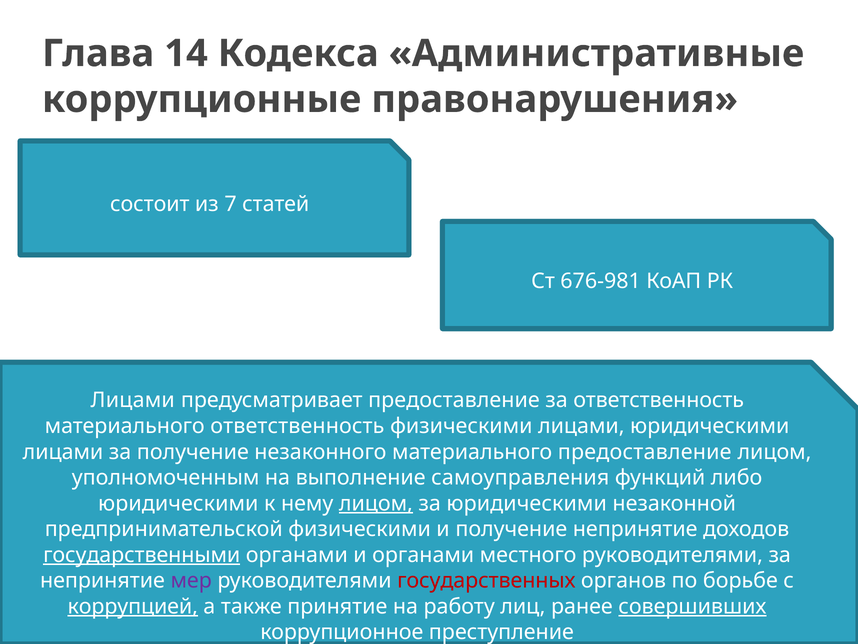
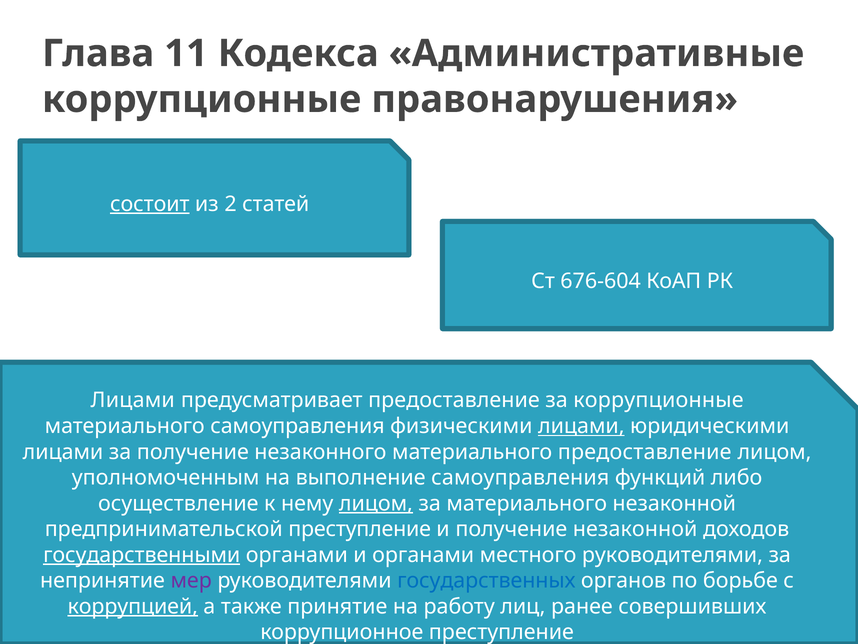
14: 14 -> 11 (186, 53)
состоит underline: none -> present (150, 204)
7: 7 -> 2 (231, 204)
676-981: 676-981 -> 676-604 (601, 281)
за ответственность: ответственность -> коррупционные (658, 400)
материального ответственность: ответственность -> самоуправления (297, 426)
лицами underline: none -> present (581, 426)
юридическими: юридическими -> осуществление (178, 503)
за юридическими: юридическими -> материального (527, 503)
предпринимательской физическими: физическими -> преступление (360, 529)
получение непринятие: непринятие -> незаконной (635, 529)
государственных colour: red -> blue (486, 580)
совершивших underline: present -> none (692, 606)
